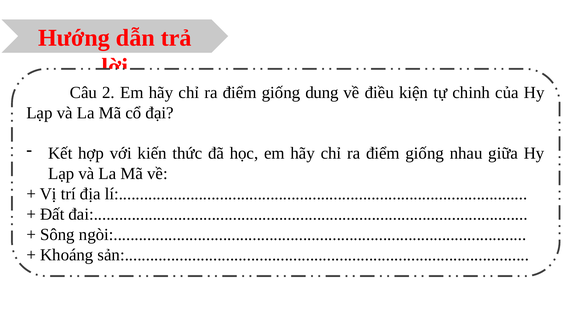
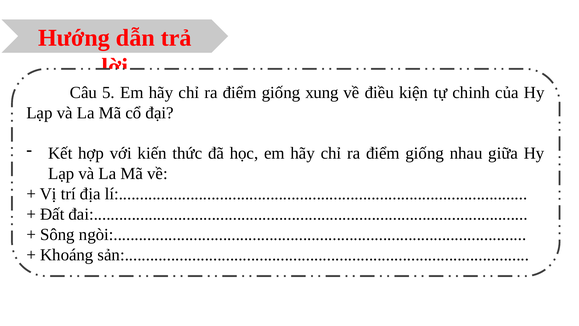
2: 2 -> 5 (109, 92)
dung: dung -> xung (322, 92)
